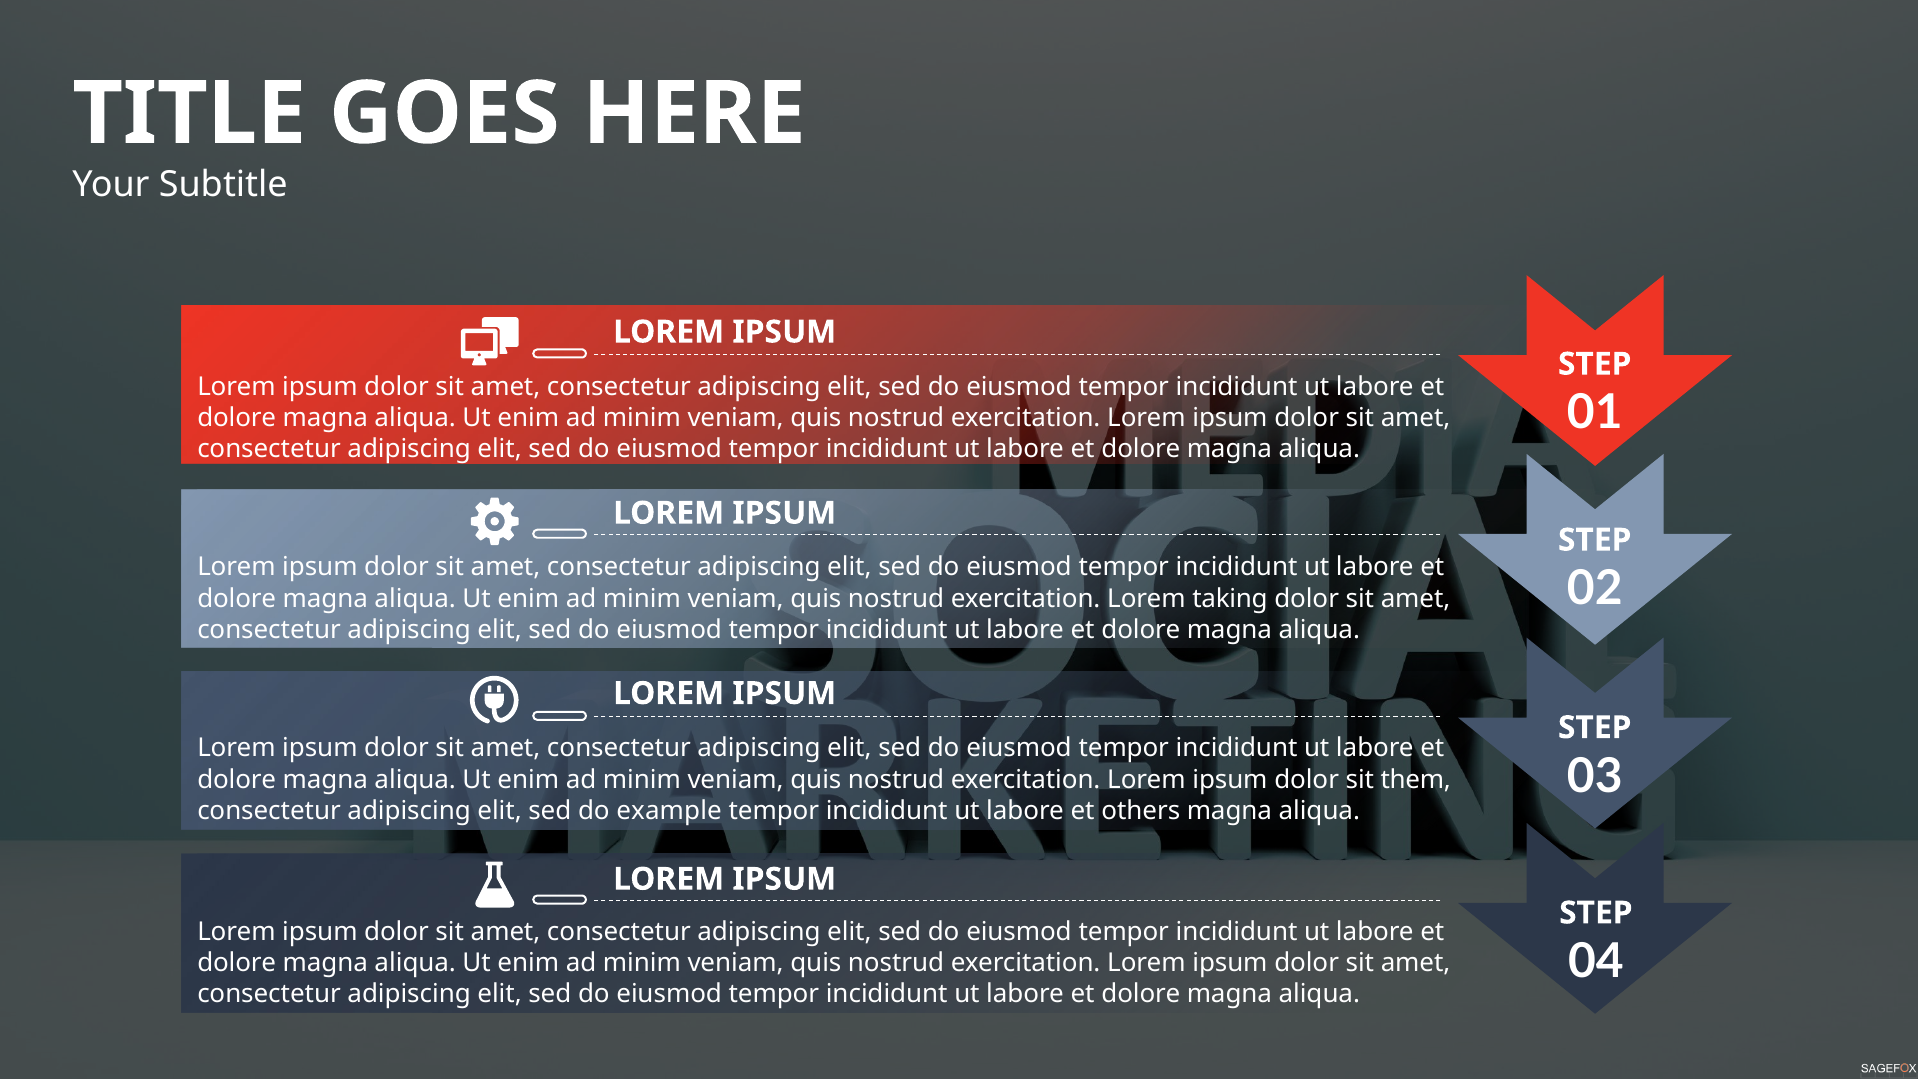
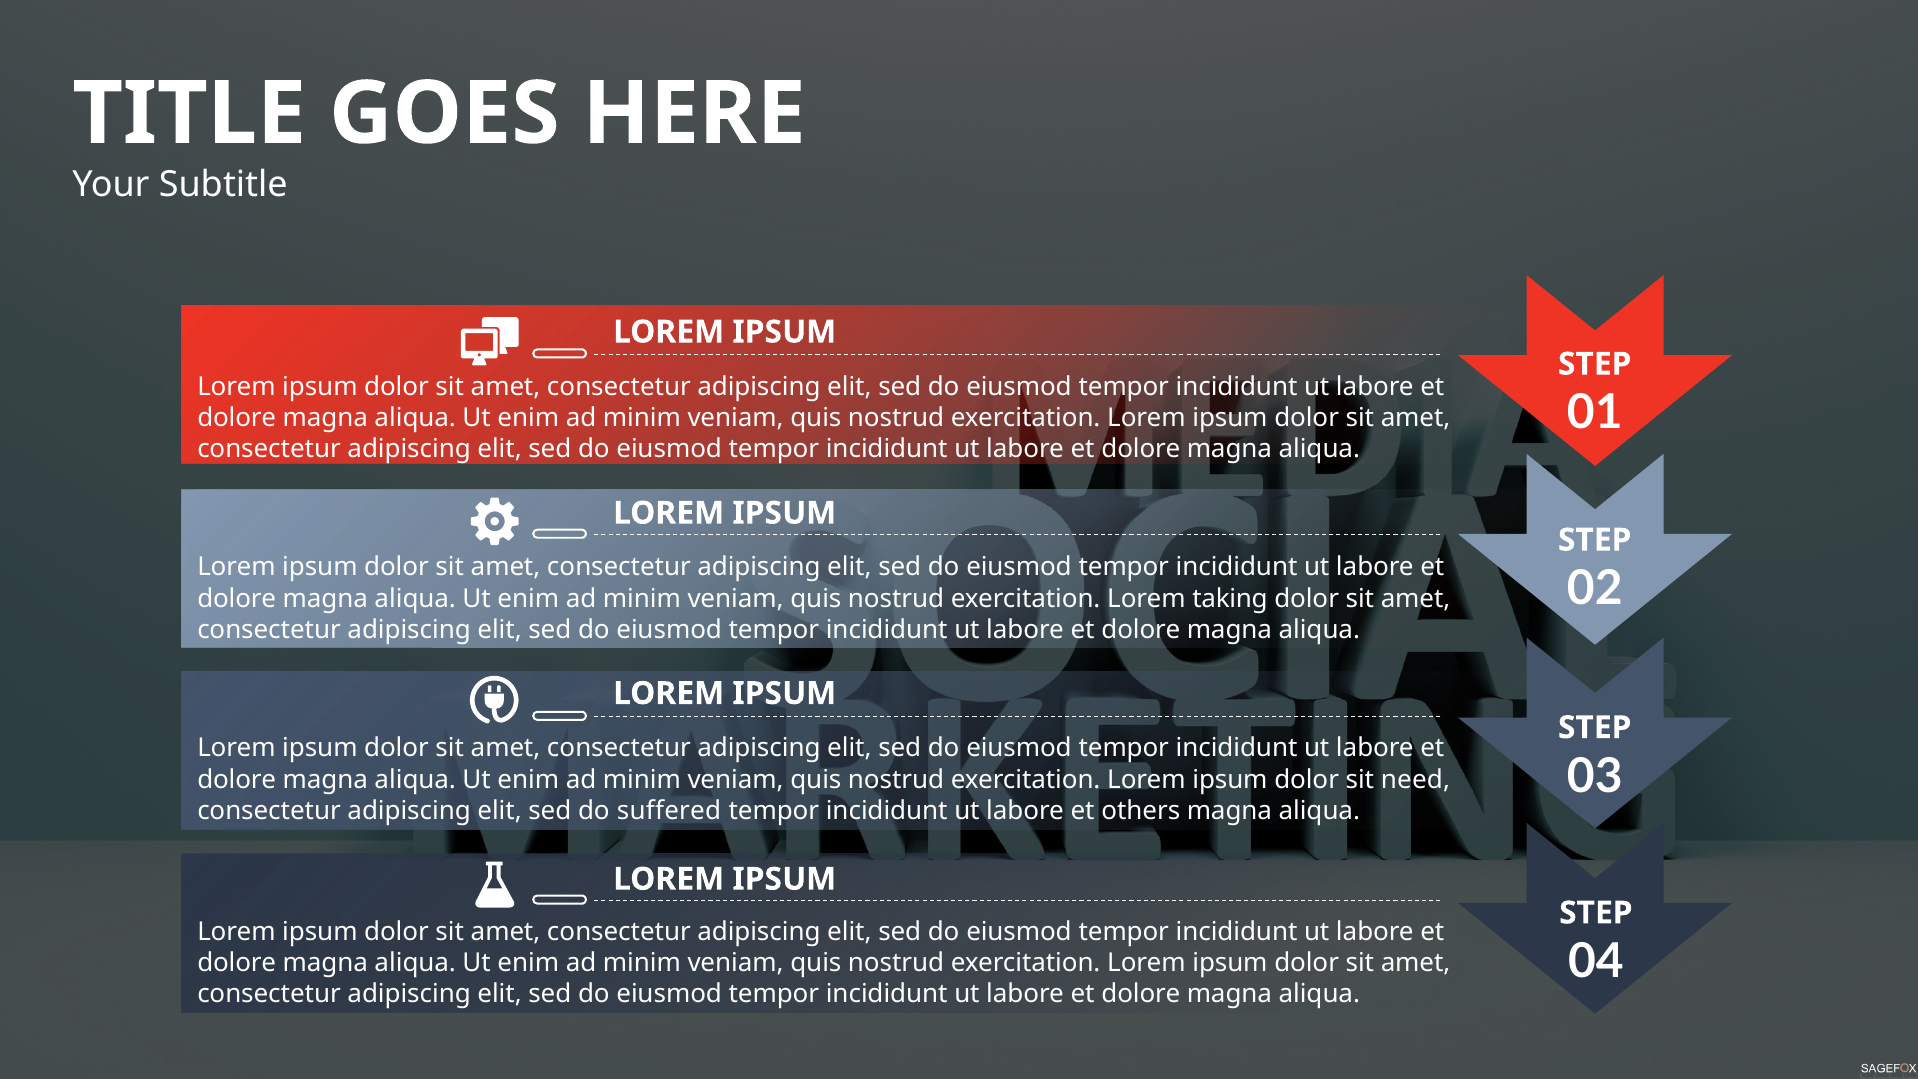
them: them -> need (1415, 779)
example: example -> suffered (669, 811)
